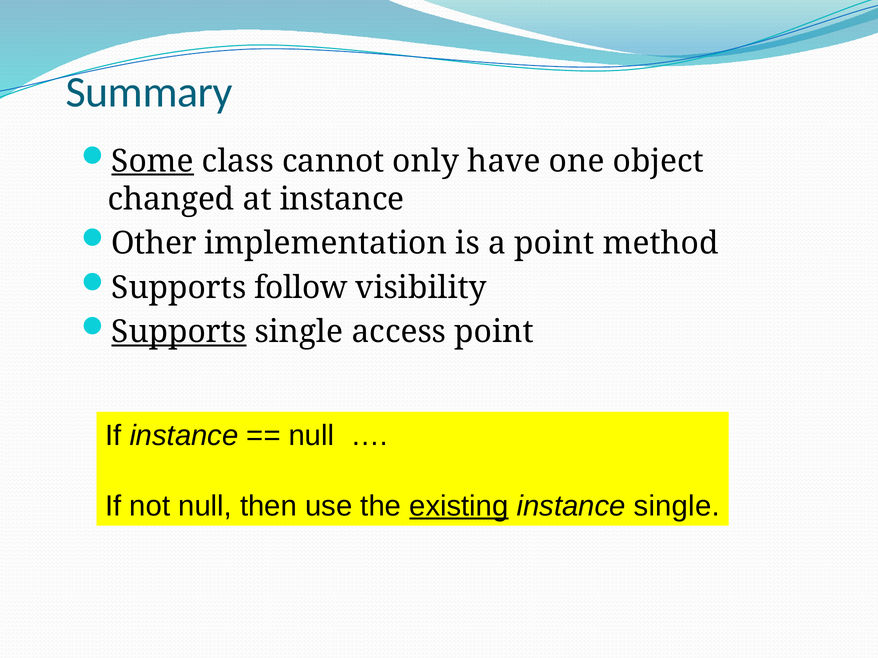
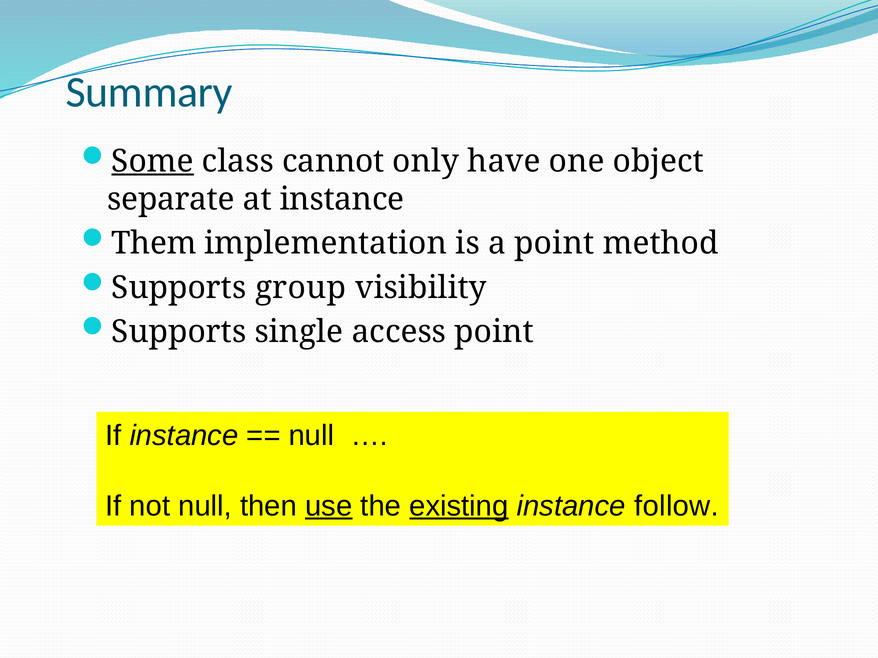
changed: changed -> separate (171, 199)
Other: Other -> Them (154, 244)
follow: follow -> group (301, 288)
Supports underline: present -> none (179, 332)
use underline: none -> present (329, 506)
instance single: single -> follow (677, 506)
